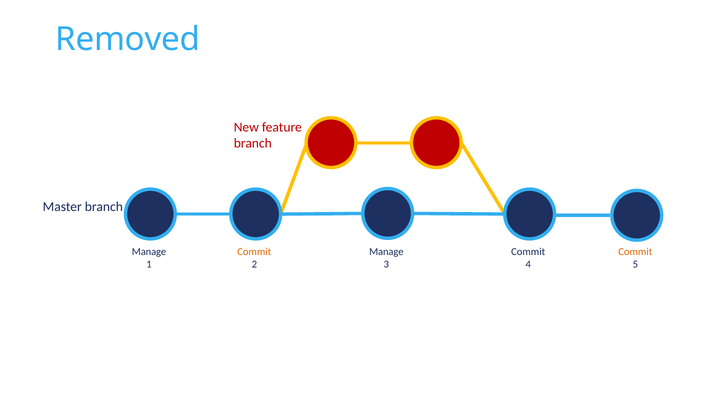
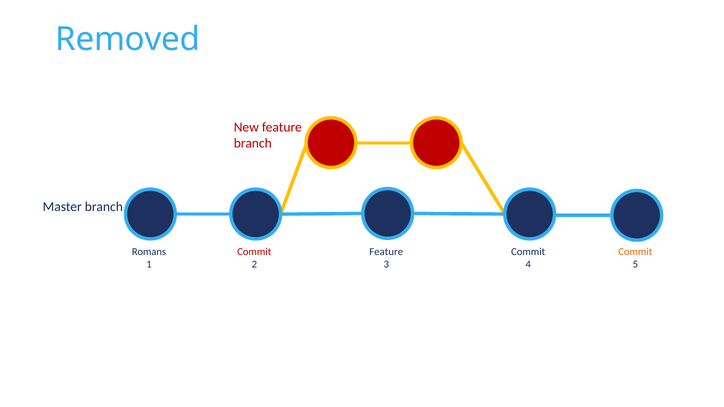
Manage: Manage -> Romans (149, 252)
Commit colour: orange -> red (254, 252)
Manage: Manage -> Feature (386, 252)
